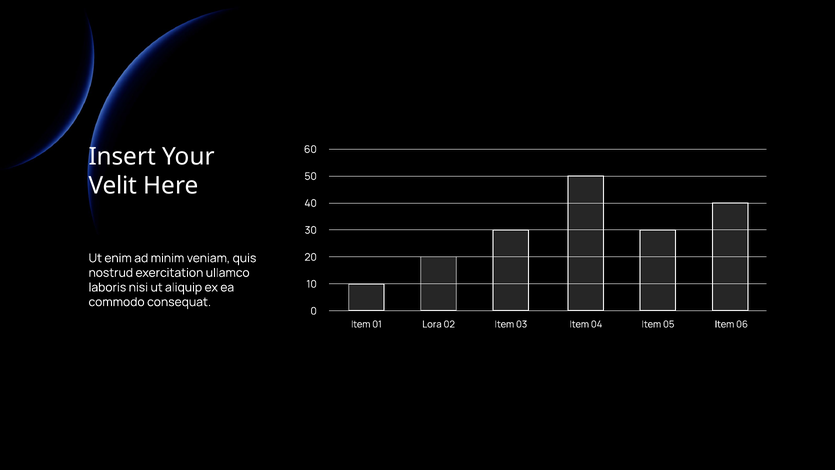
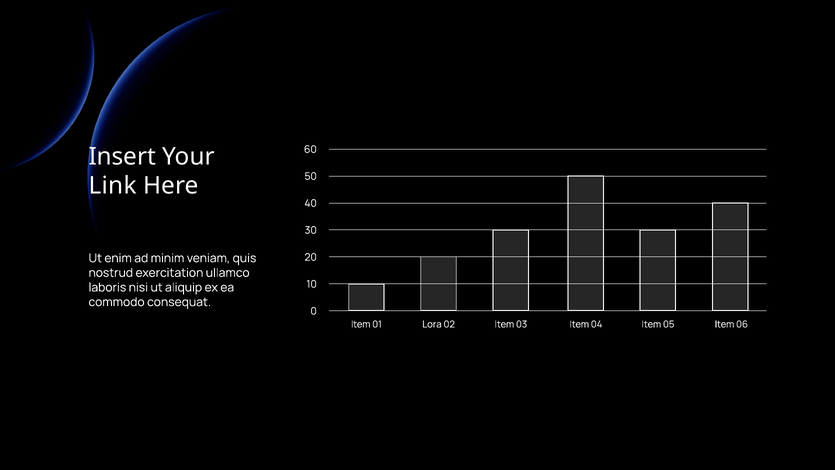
Velit: Velit -> Link (113, 186)
